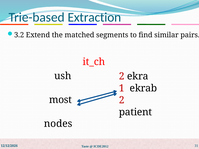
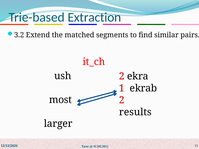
patient: patient -> results (135, 112)
nodes: nodes -> larger (58, 124)
